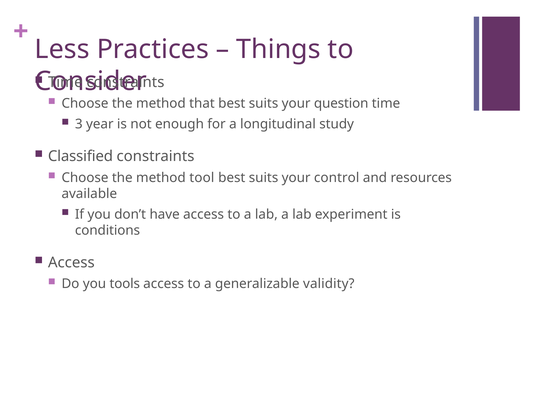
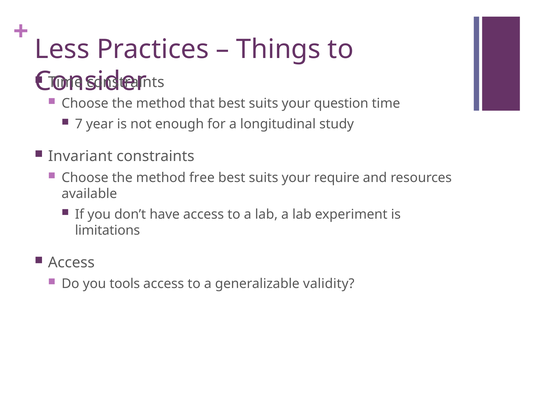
3: 3 -> 7 (79, 124)
Classified: Classified -> Invariant (80, 156)
tool: tool -> free (202, 177)
control: control -> require (337, 177)
conditions: conditions -> limitations (108, 230)
